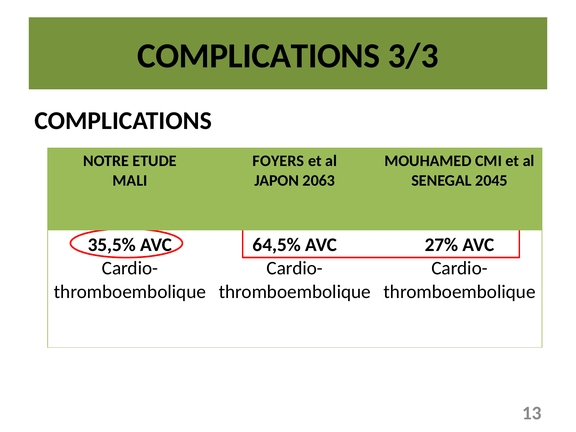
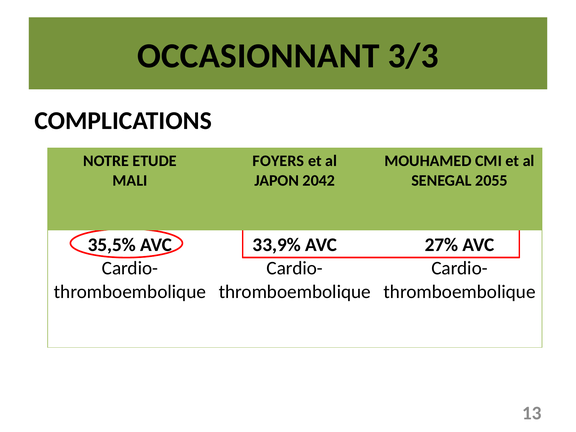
COMPLICATIONS: COMPLICATIONS -> OCCASIONNANT (258, 56)
2063: 2063 -> 2042 (319, 180)
2045: 2045 -> 2055 (491, 180)
64,5%: 64,5% -> 33,9% (277, 245)
